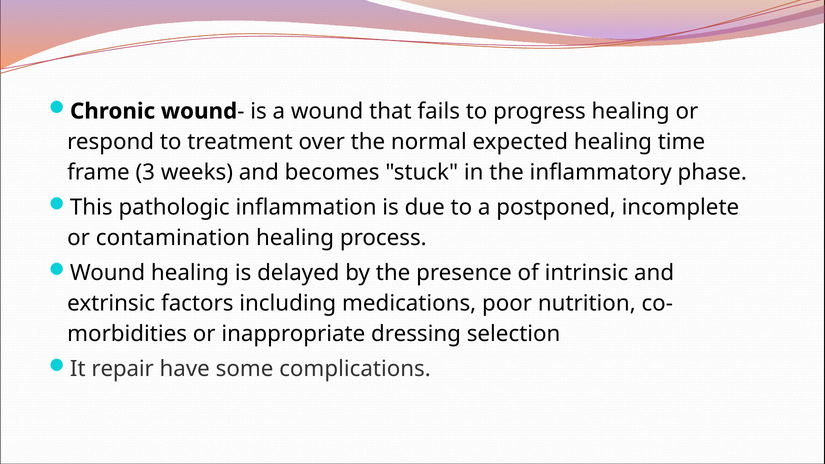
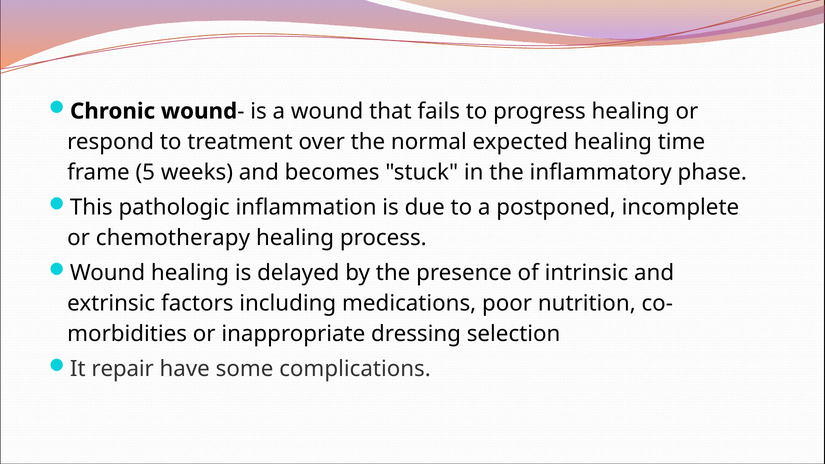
3: 3 -> 5 (145, 172)
contamination: contamination -> chemotherapy (173, 238)
